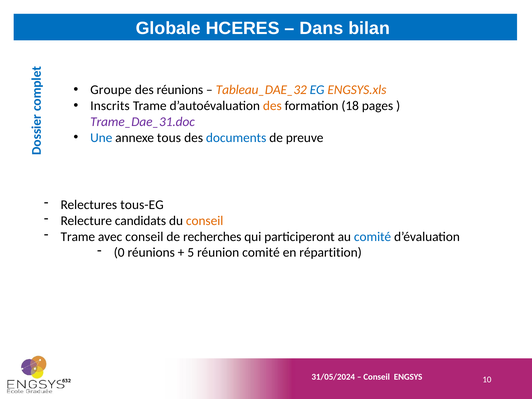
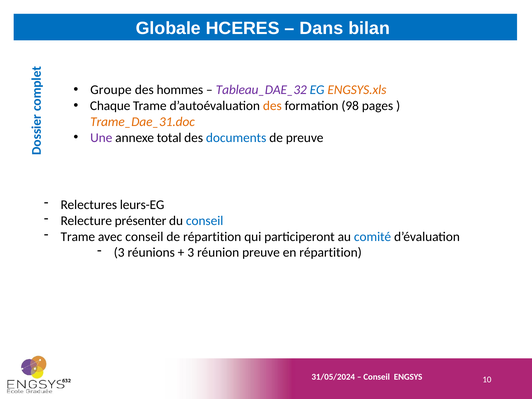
des réunions: réunions -> hommes (180, 90)
Tableau_DAE_32 colour: orange -> purple (261, 90)
Inscrits: Inscrits -> Chaque (110, 106)
18: 18 -> 98 (350, 106)
Trame_Dae_31.doc colour: purple -> orange (143, 122)
Une colour: blue -> purple (101, 138)
tous: tous -> total (169, 138)
tous-EG: tous-EG -> leurs-EG (142, 205)
candidats: candidats -> présenter (141, 221)
conseil colour: orange -> blue (205, 221)
de recherches: recherches -> répartition (212, 237)
0: 0 -> 3 (119, 253)
5: 5 -> 3 (191, 253)
réunion comité: comité -> preuve (261, 253)
